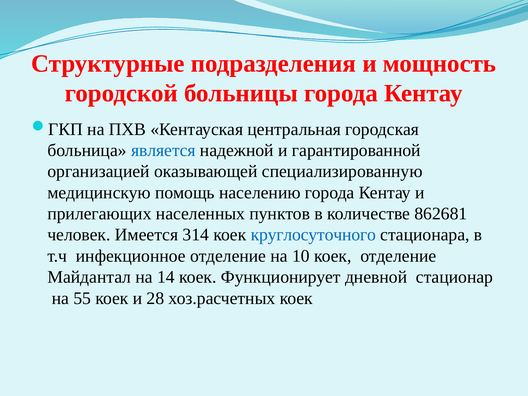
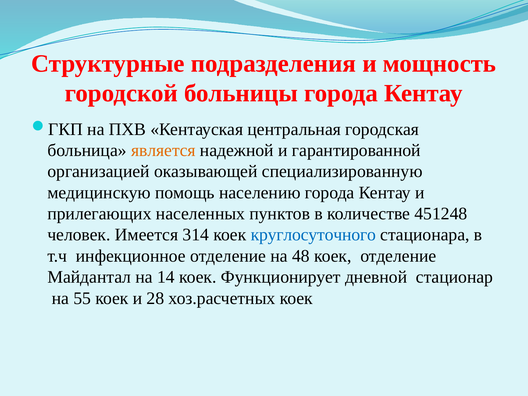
является colour: blue -> orange (163, 150)
862681: 862681 -> 451248 (441, 214)
10: 10 -> 48 (301, 256)
